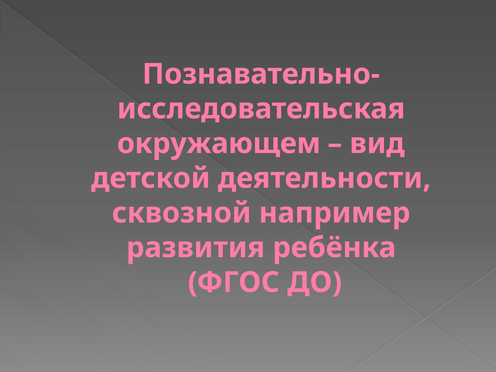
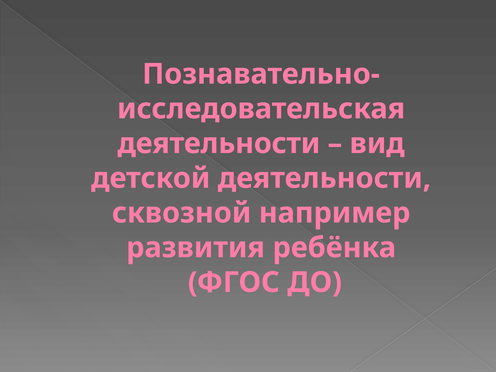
окружающем: окружающем -> деятельности (219, 144)
